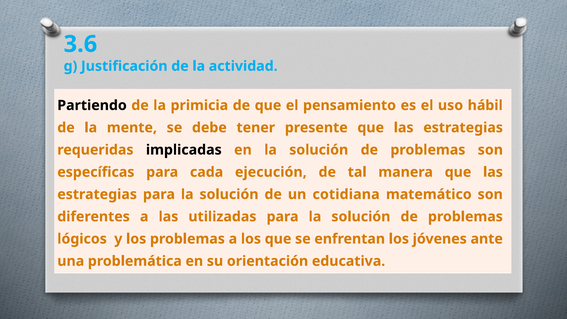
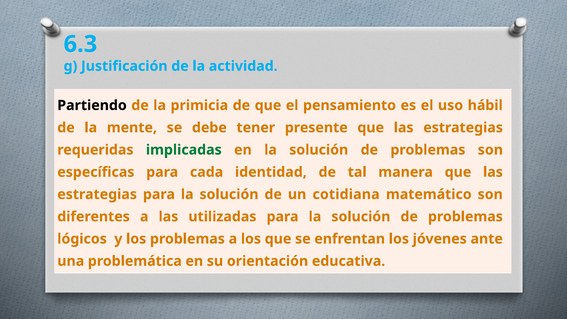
3.6: 3.6 -> 6.3 (80, 44)
implicadas colour: black -> green (184, 150)
ejecución: ejecución -> identidad (271, 172)
